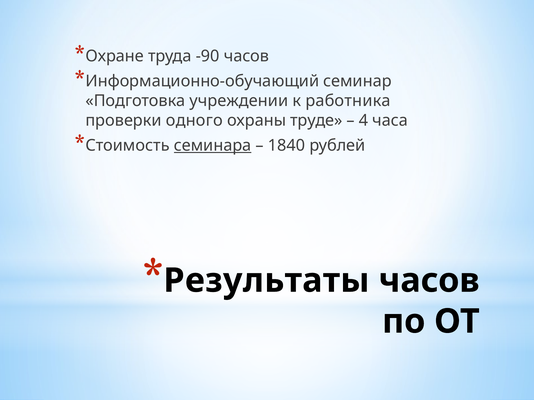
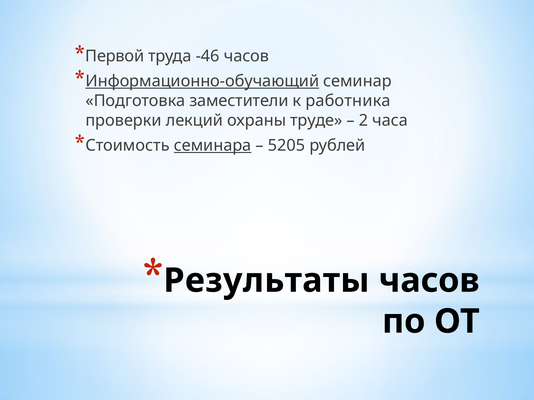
Охране: Охране -> Первой (115, 56)
-90: -90 -> -46 (208, 56)
Информационно-обучающий underline: none -> present (202, 81)
учреждении: учреждении -> заместители (239, 101)
одного: одного -> лекций (194, 121)
4: 4 -> 2 (363, 121)
1840: 1840 -> 5205 (286, 146)
